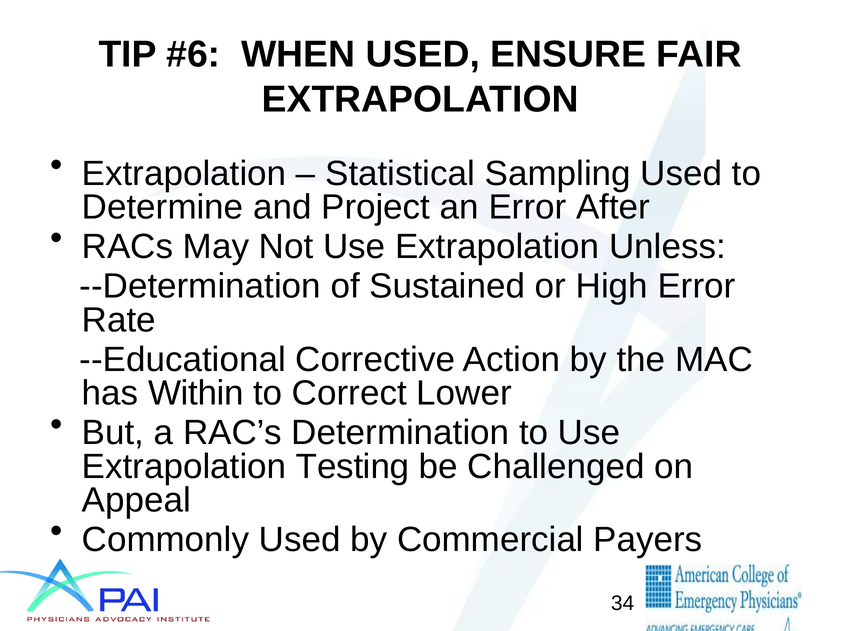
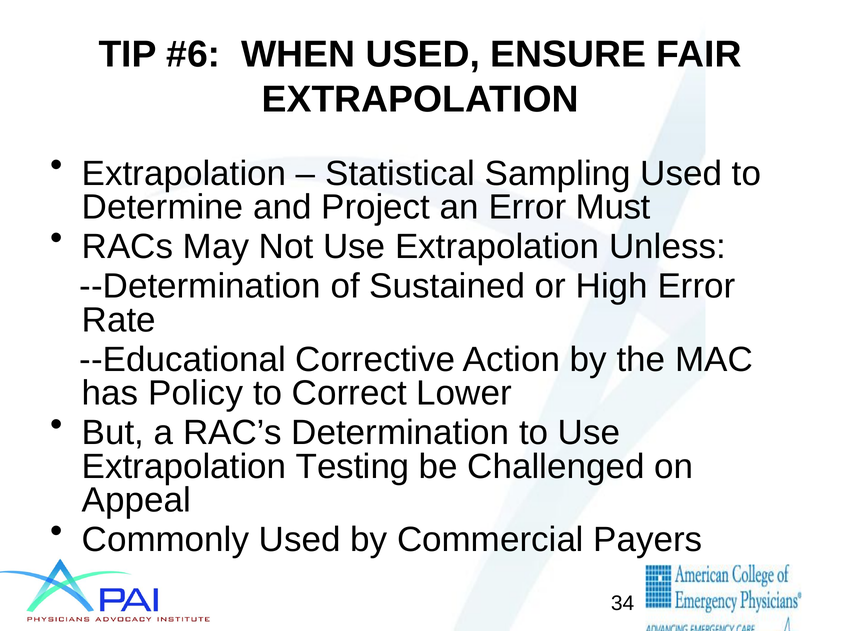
After: After -> Must (613, 207)
Within: Within -> Policy (196, 393)
